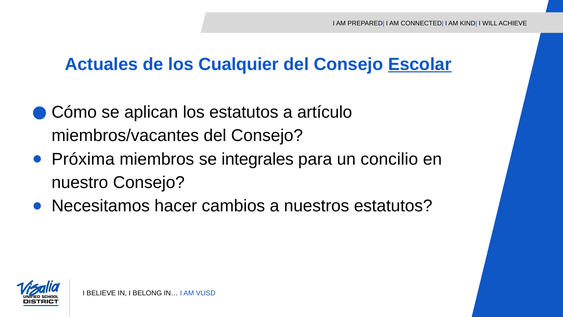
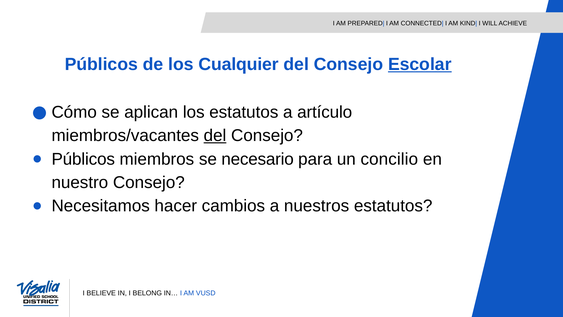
Actuales: Actuales -> Públicos (101, 64)
del underline: none -> present (215, 135)
Próxima: Próxima -> Públicos (83, 159)
integrales: integrales -> necesario (258, 159)
